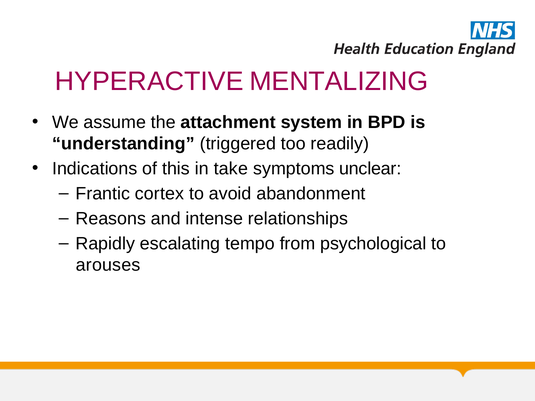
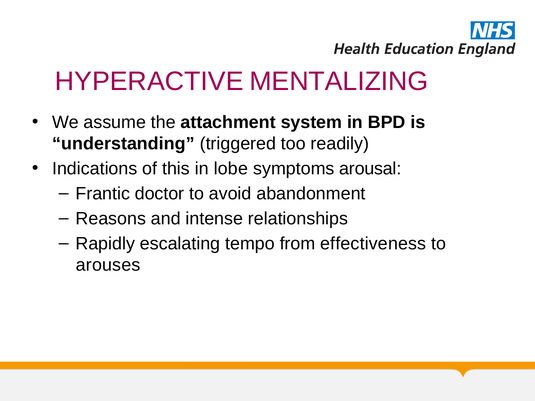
take: take -> lobe (231, 169)
unclear: unclear -> arousal (370, 169)
cortex: cortex -> doctor (160, 194)
psychological: psychological -> effectiveness (373, 244)
